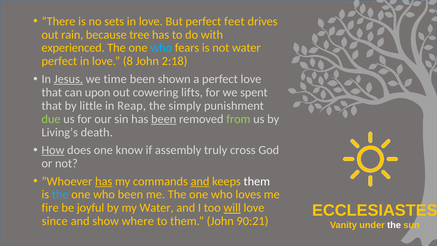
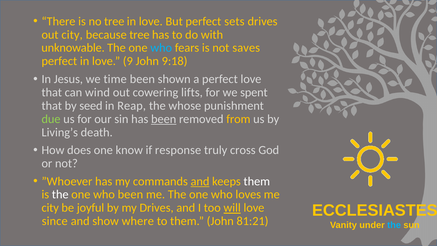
no sets: sets -> tree (114, 21)
feet: feet -> sets (234, 21)
out rain: rain -> city (72, 35)
experienced: experienced -> unknowable (73, 48)
not water: water -> saves (246, 48)
8: 8 -> 9 (128, 61)
2:18: 2:18 -> 9:18 (175, 61)
Jesus underline: present -> none (68, 79)
upon: upon -> wind (97, 92)
little: little -> seed (91, 106)
simply: simply -> whose (185, 106)
from colour: light green -> yellow (238, 119)
How underline: present -> none (53, 150)
assembly: assembly -> response (178, 150)
has underline: present -> none (104, 181)
the colour: light blue -> white (60, 194)
fire: fire -> city (50, 208)
my Water: Water -> Drives (157, 208)
90:21: 90:21 -> 81:21 (253, 221)
the colour: white -> light blue (394, 225)
